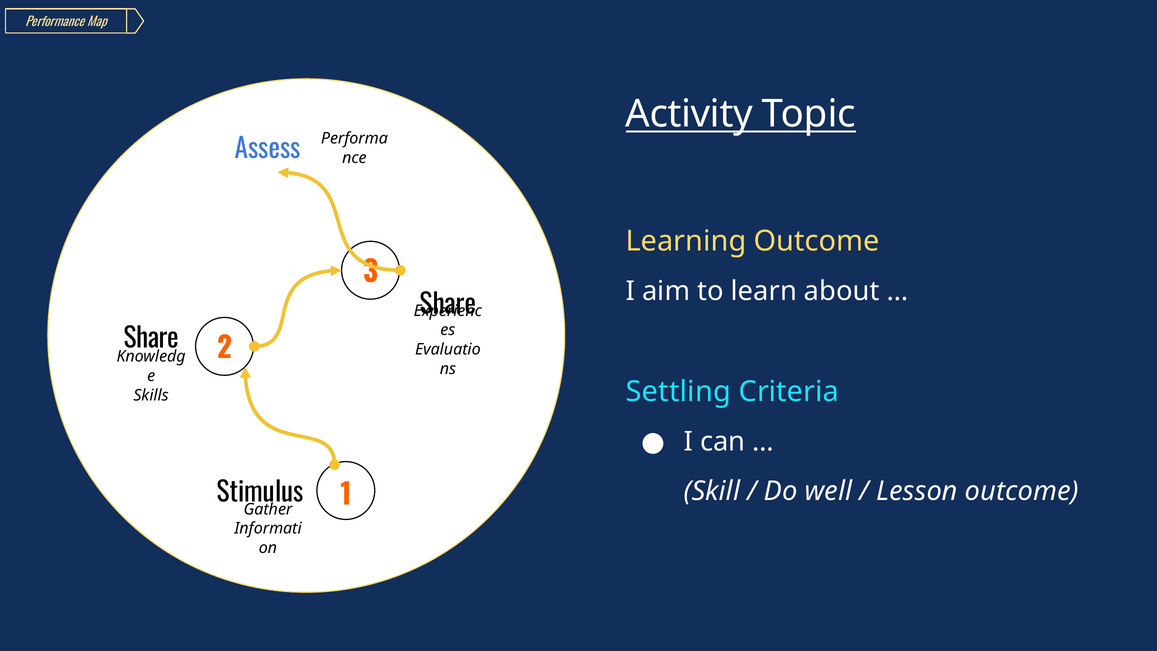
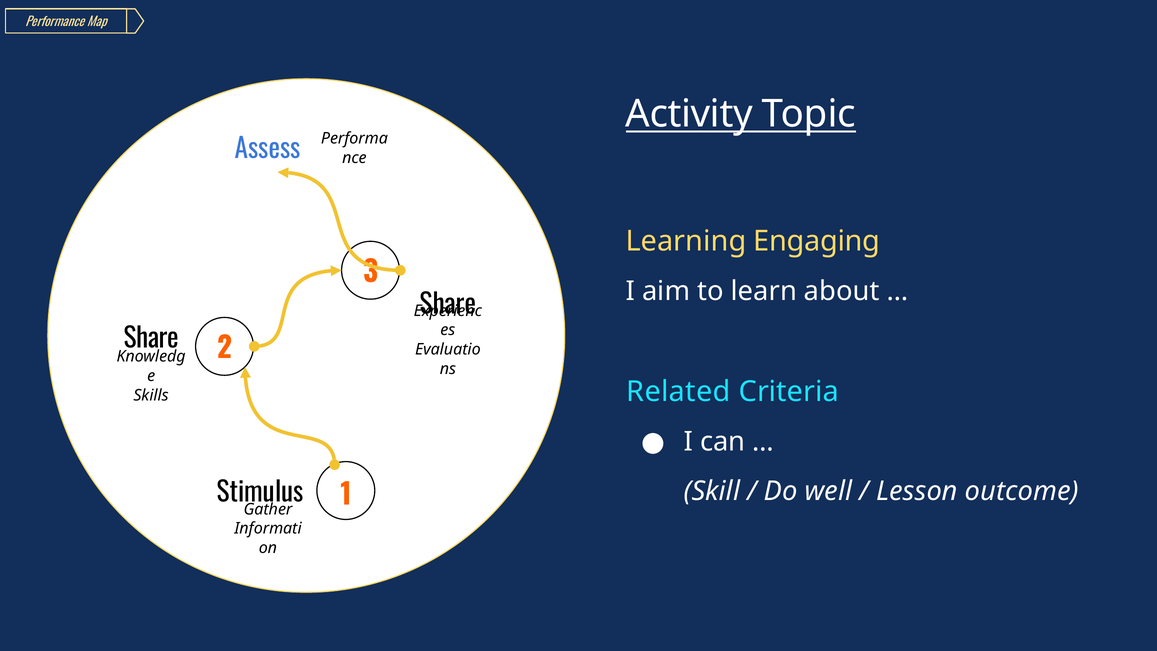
Learning Outcome: Outcome -> Engaging (817, 241)
Settling: Settling -> Related (678, 392)
